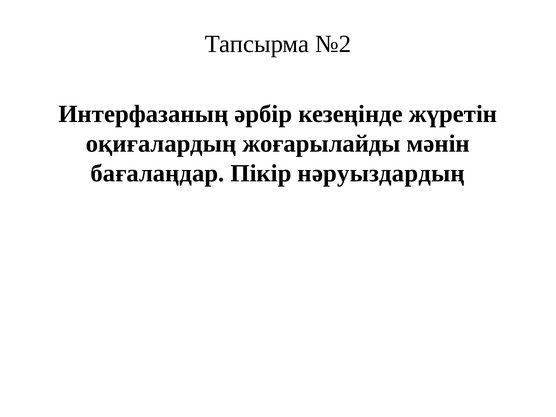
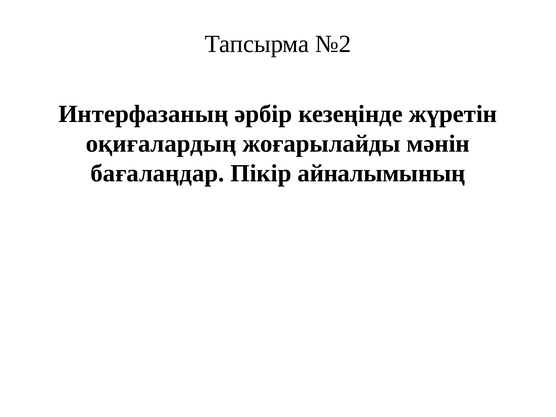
нәруыздардың: нәруыздардың -> айналымының (381, 173)
